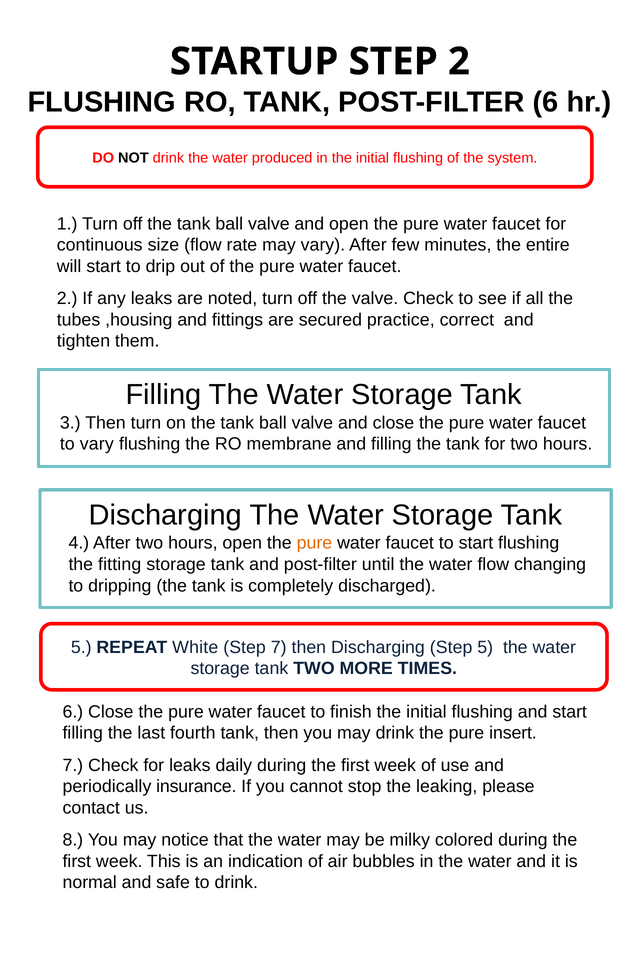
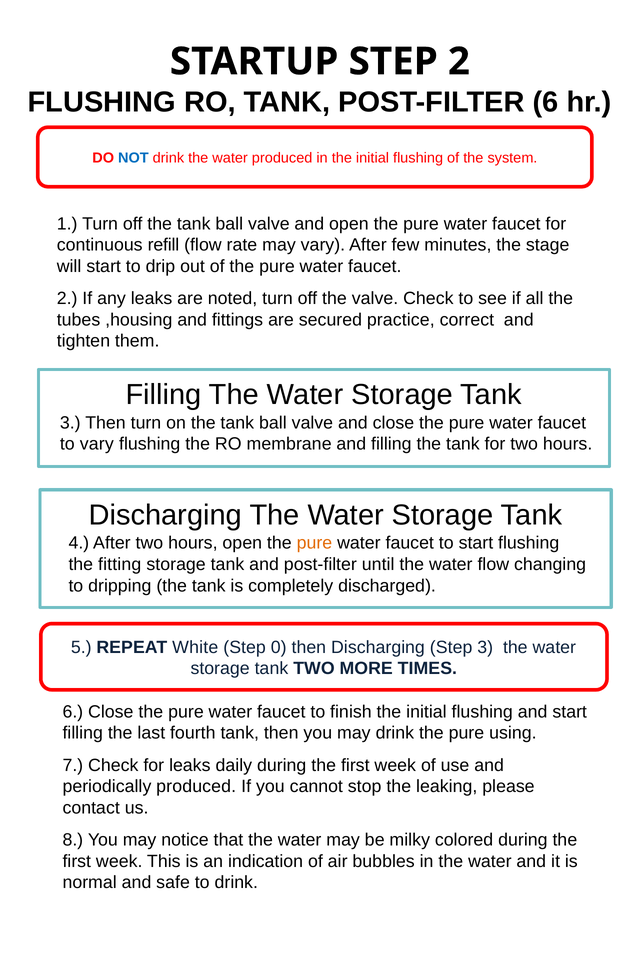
NOT colour: black -> blue (133, 158)
size: size -> refill (163, 245)
entire: entire -> stage (548, 245)
Step 7: 7 -> 0 (279, 648)
Step 5: 5 -> 3 (485, 648)
insert: insert -> using (513, 734)
periodically insurance: insurance -> produced (196, 787)
